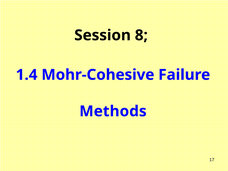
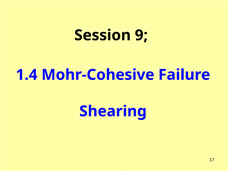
8: 8 -> 9 (141, 35)
Methods: Methods -> Shearing (113, 111)
